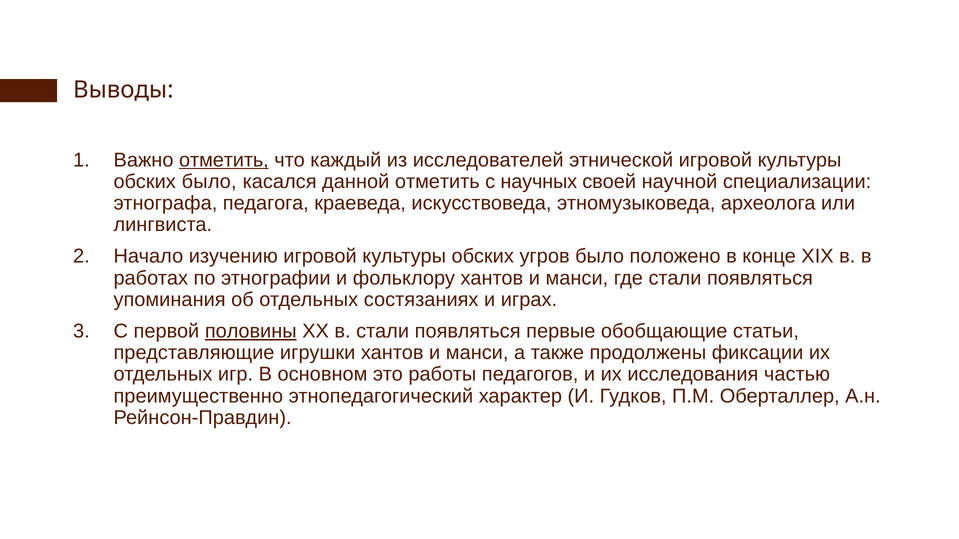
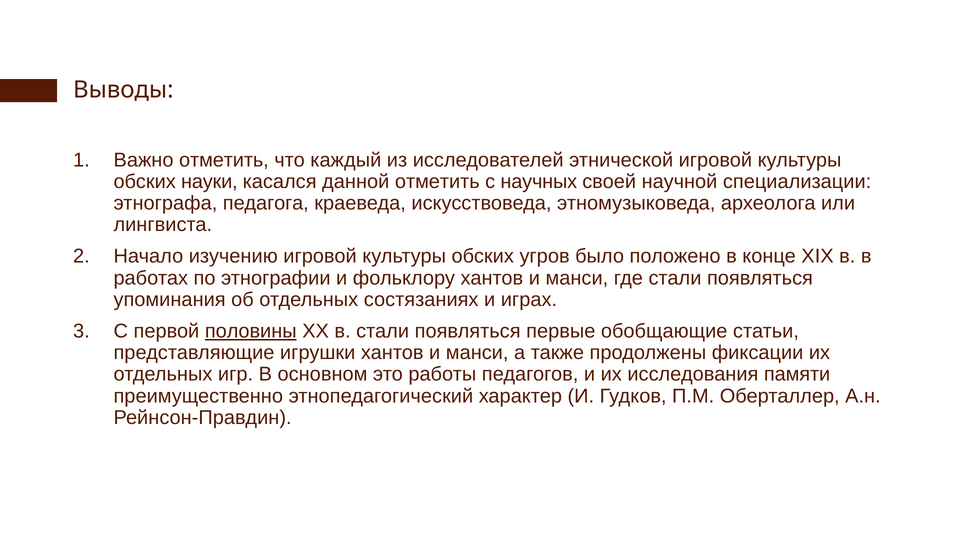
отметить underline: present -> none (224, 160)
обских было: было -> науки (209, 182)
частью: частью -> памяти (797, 375)
